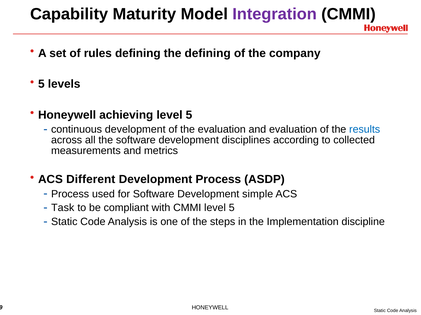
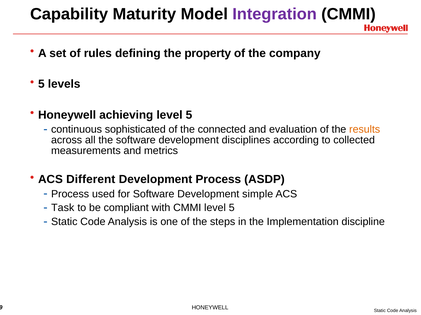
the defining: defining -> property (208, 53)
continuous development: development -> sophisticated (135, 130)
the evaluation: evaluation -> connected (222, 130)
results colour: blue -> orange (365, 130)
